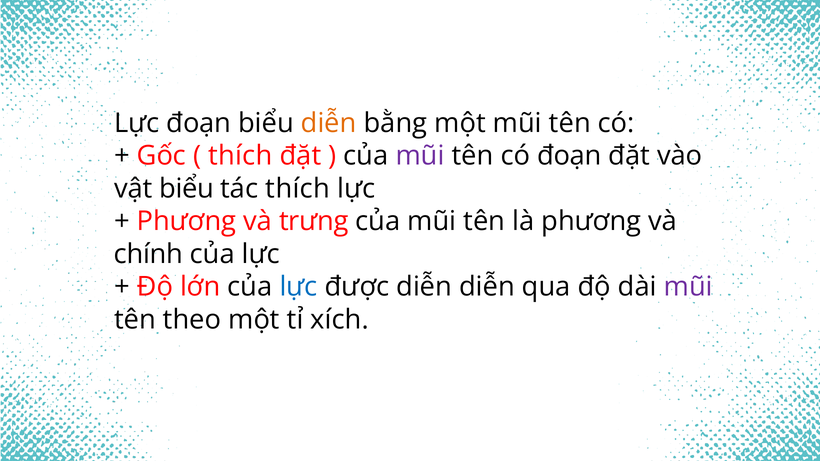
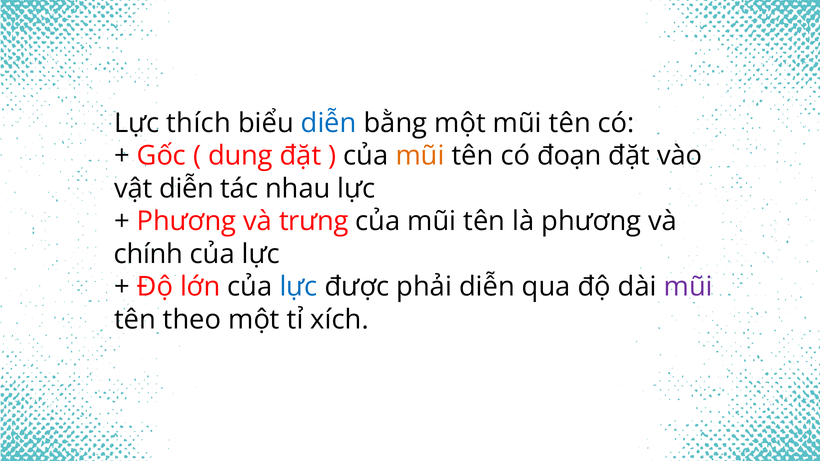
Lực đoạn: đoạn -> thích (199, 123)
diễn colour: orange -> blue (329, 123)
thích: thích -> dung (240, 156)
mũi colour: purple -> orange (420, 156)
vật biểu: biểu -> diễn (187, 189)
tác thích: thích -> nhau (298, 189)
được diễn: diễn -> phải (424, 287)
